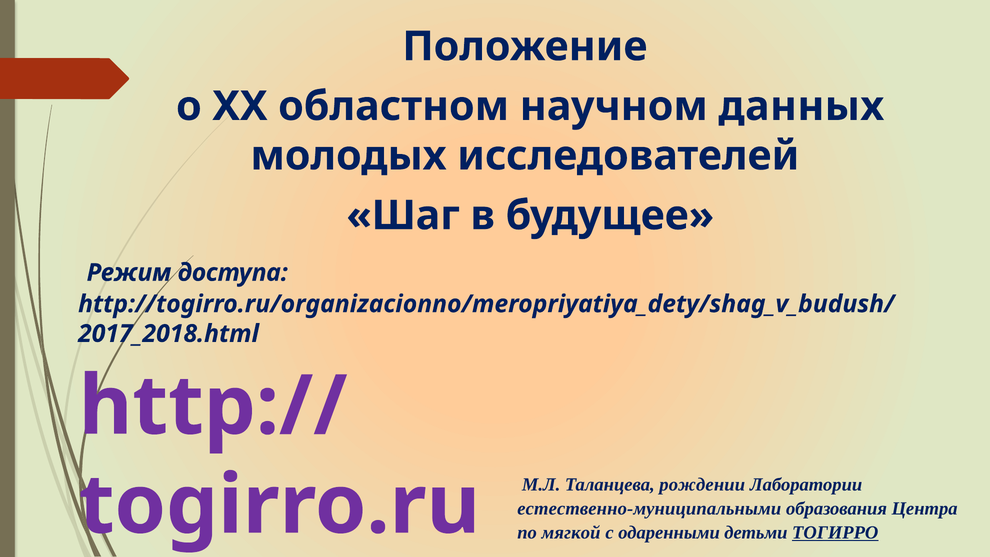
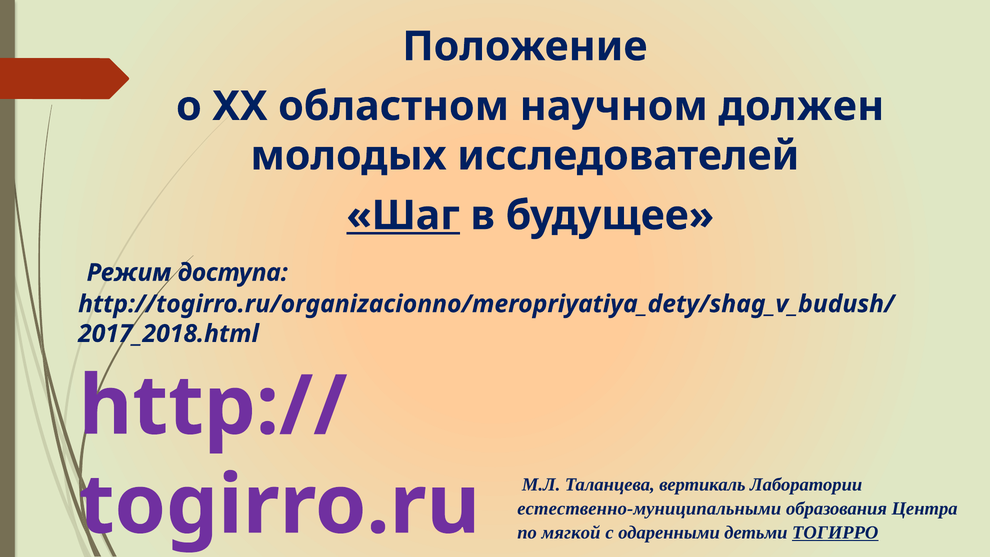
данных: данных -> должен (801, 106)
Шаг underline: none -> present (403, 216)
рождении: рождении -> вертикаль (702, 485)
